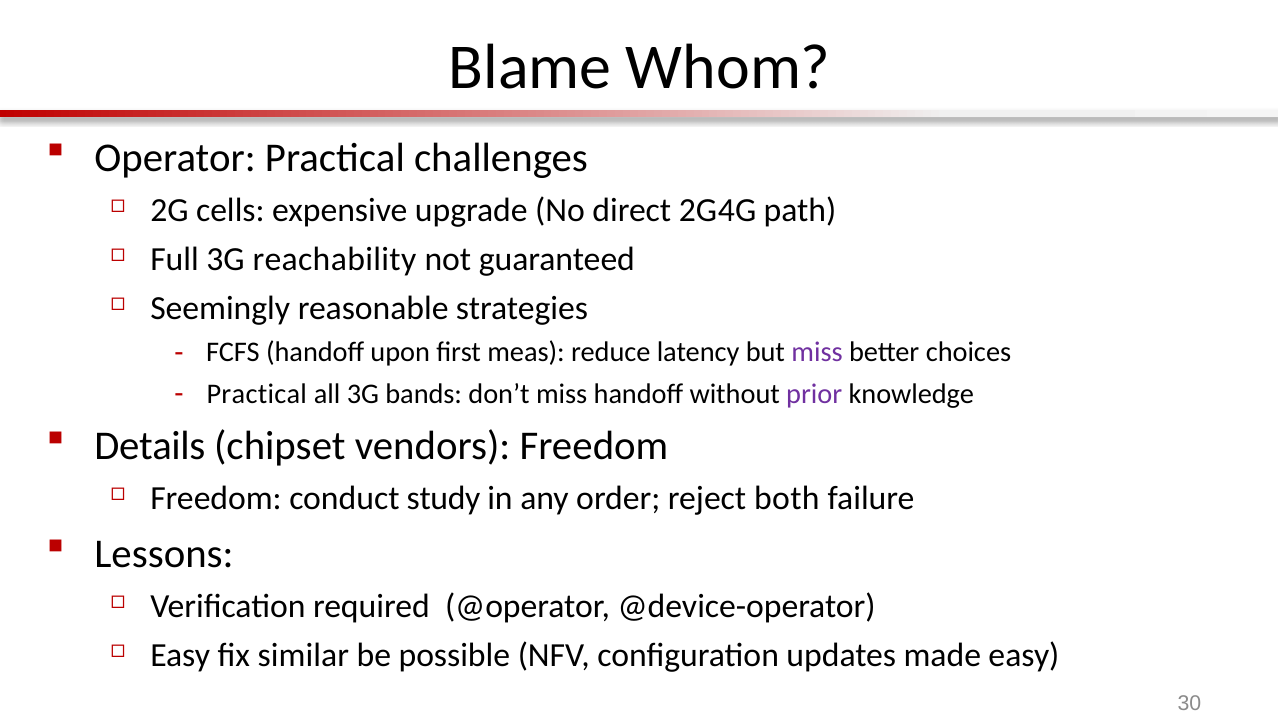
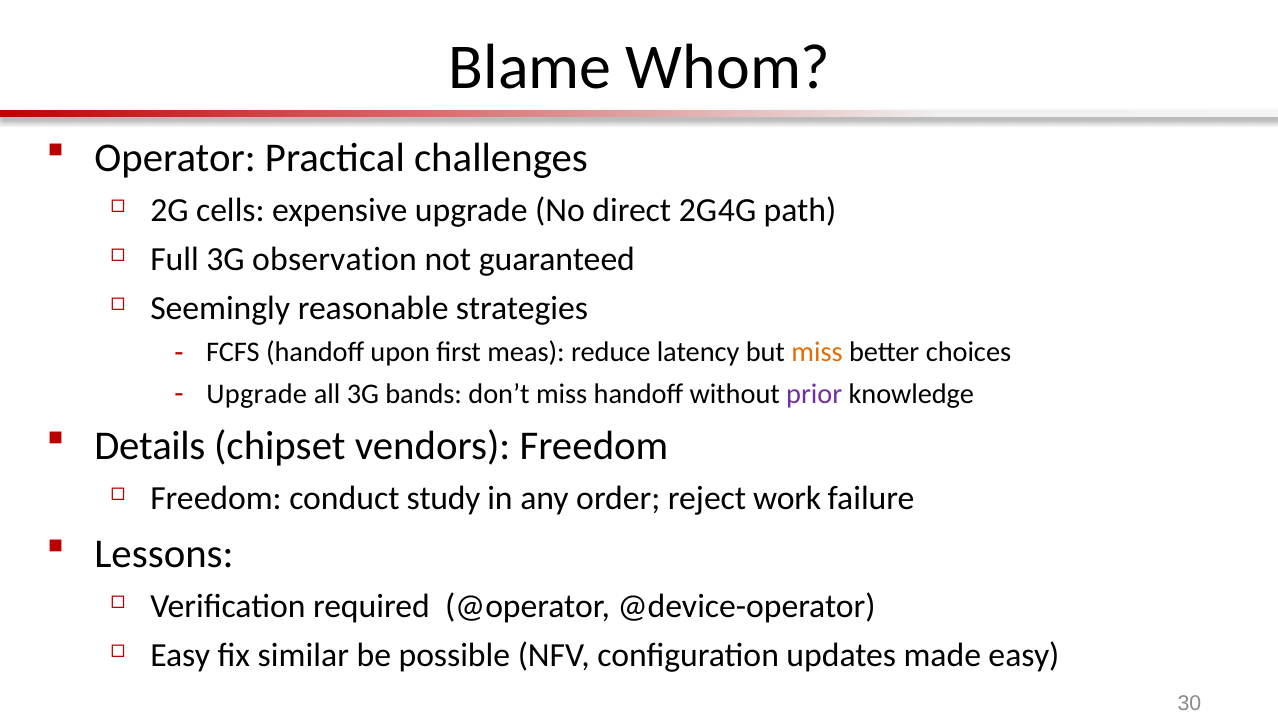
reachability: reachability -> observation (335, 260)
miss colour: purple -> orange (817, 353)
Practical: Practical -> Upgrade (257, 394)
both: both -> work (787, 499)
